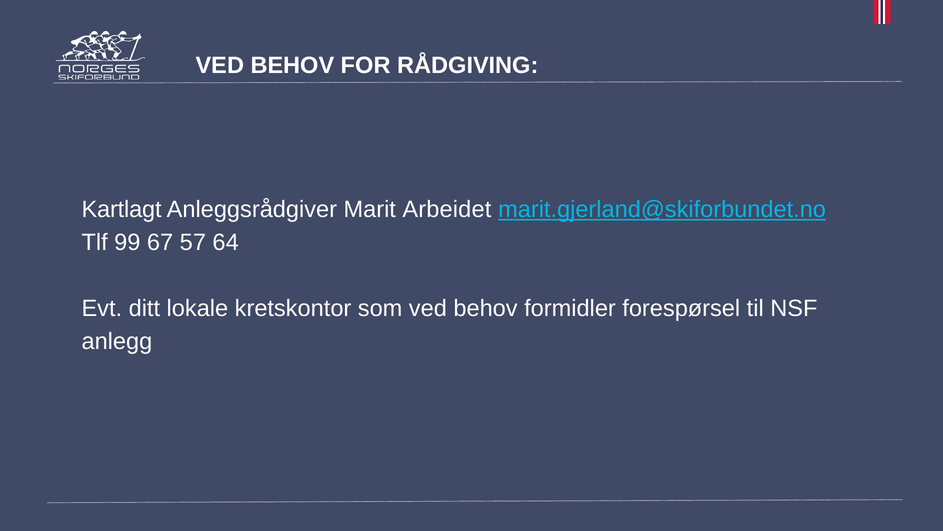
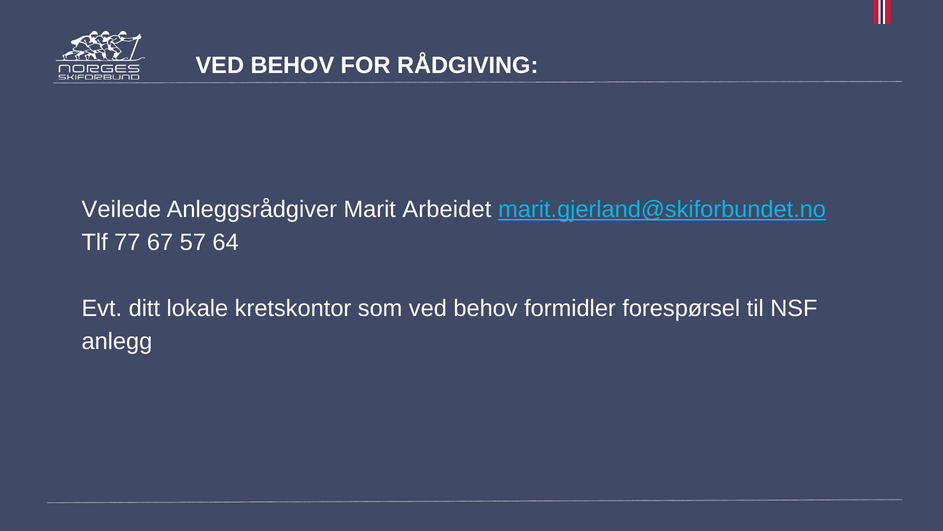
Kartlagt: Kartlagt -> Veilede (121, 209)
99: 99 -> 77 (127, 242)
